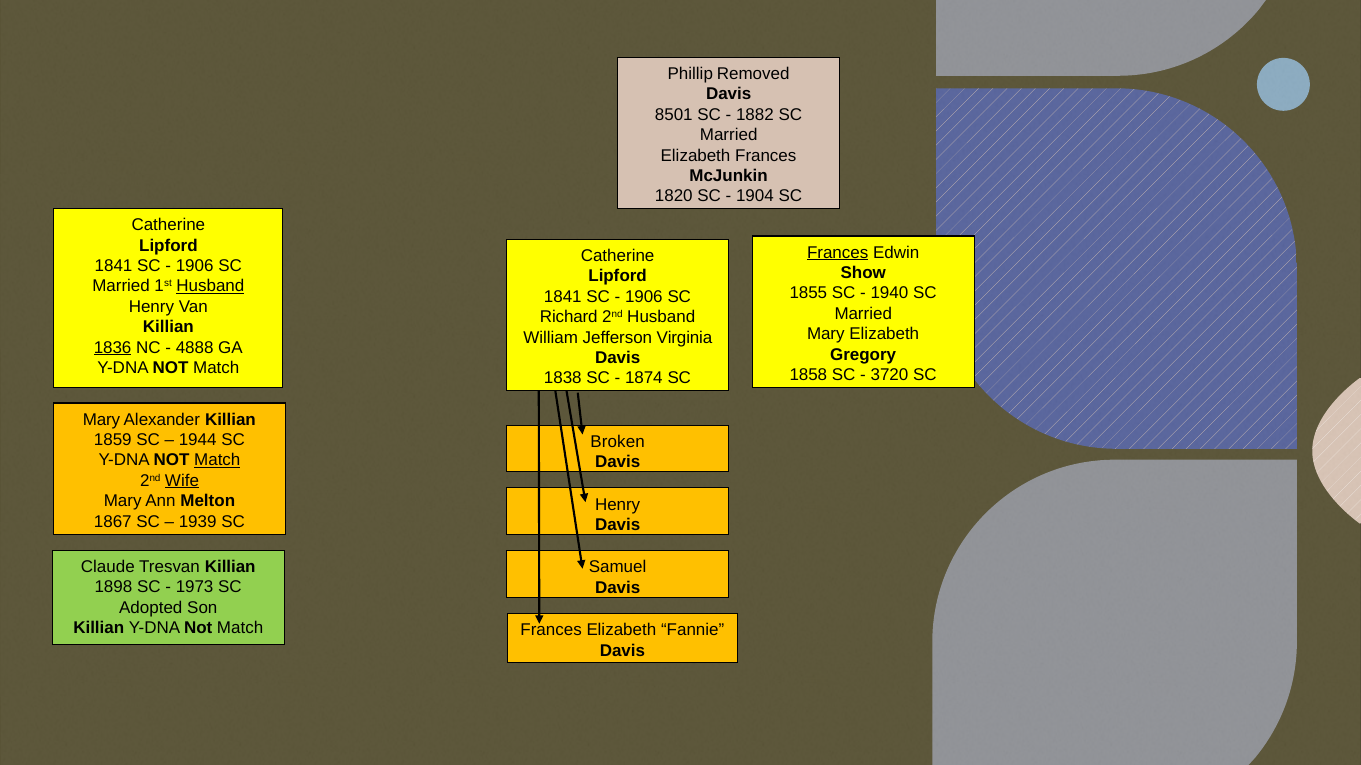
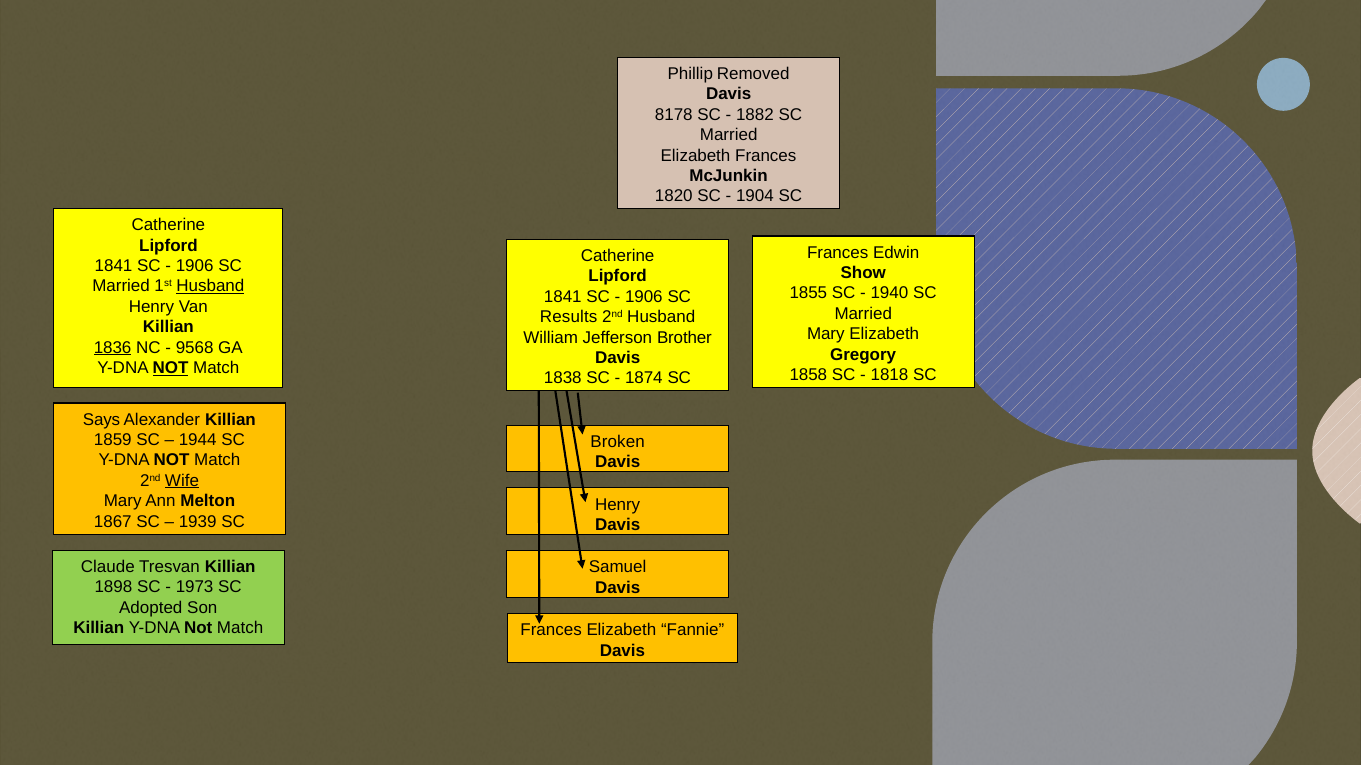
8501: 8501 -> 8178 (674, 115)
Frances underline: present -> none (838, 253)
Richard: Richard -> Results (569, 317)
Virginia: Virginia -> Brother (684, 338)
4888: 4888 -> 9568 (195, 348)
NOT underline: none -> present (170, 368)
3720: 3720 -> 1818 (889, 375)
Mary: Mary -> Says (102, 420)
Match underline: present -> none (217, 461)
